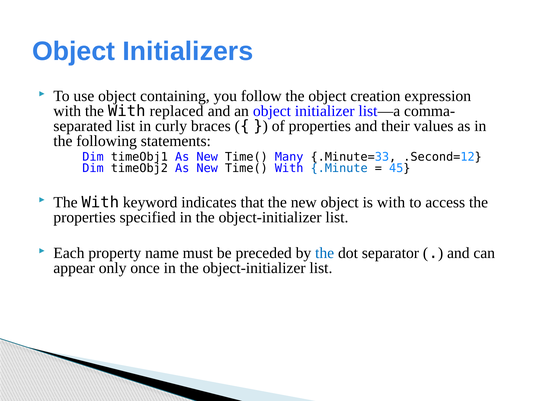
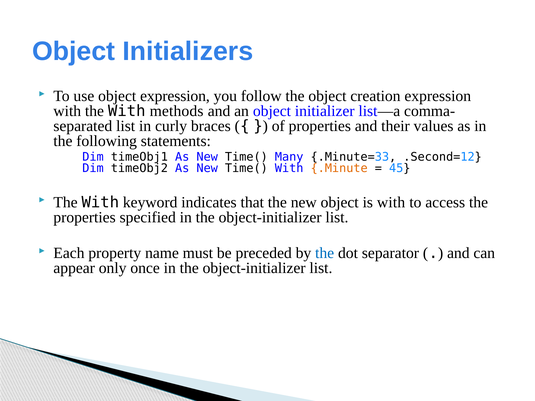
object containing: containing -> expression (175, 96)
replaced: replaced -> methods (177, 111)
.Minute colour: blue -> orange (339, 168)
